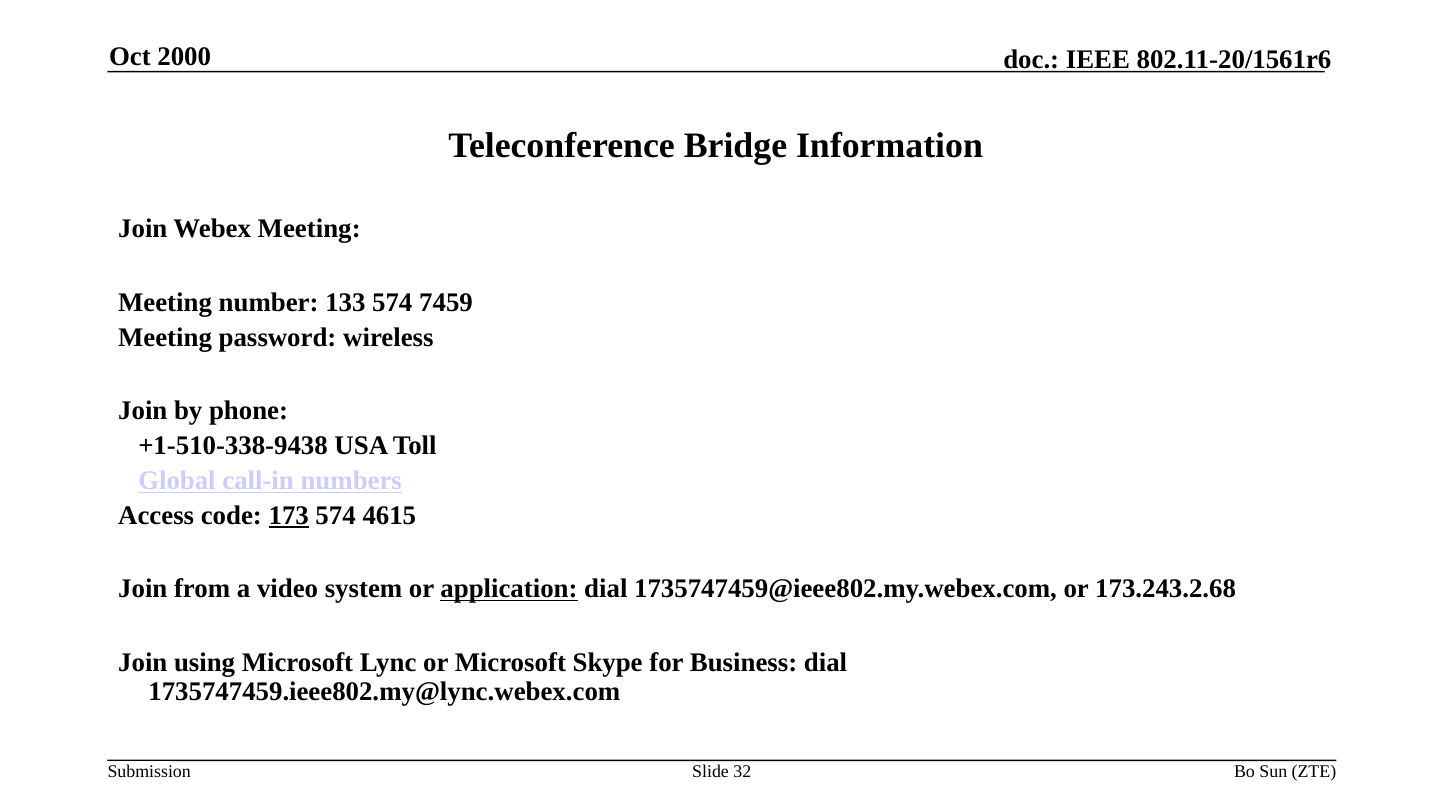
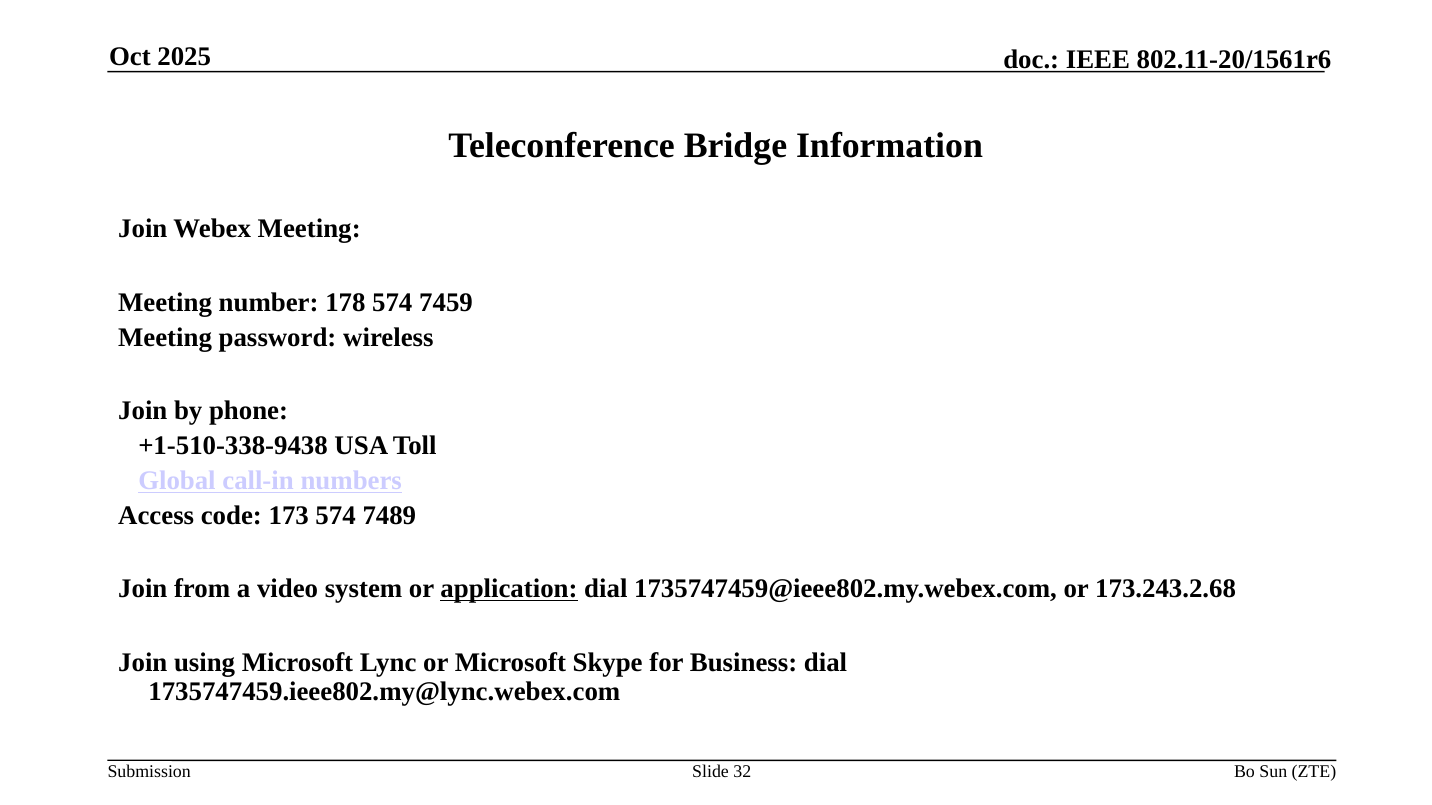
2000: 2000 -> 2025 (184, 57)
133: 133 -> 178 (345, 302)
173 underline: present -> none (289, 516)
4615: 4615 -> 7489 (389, 516)
